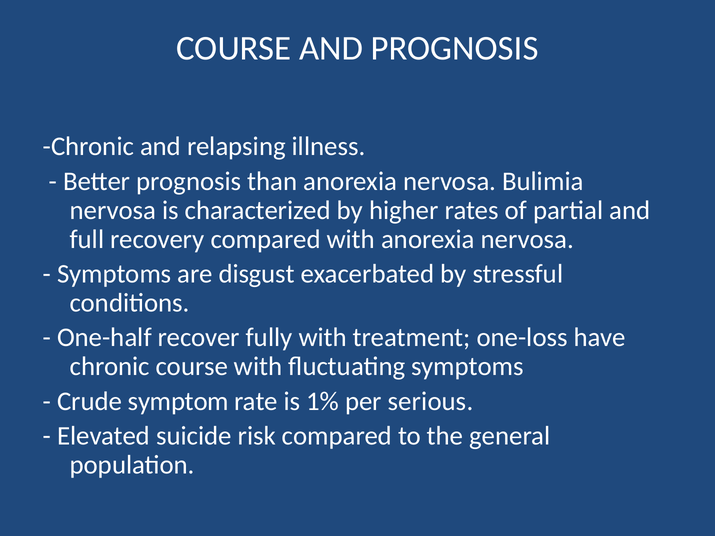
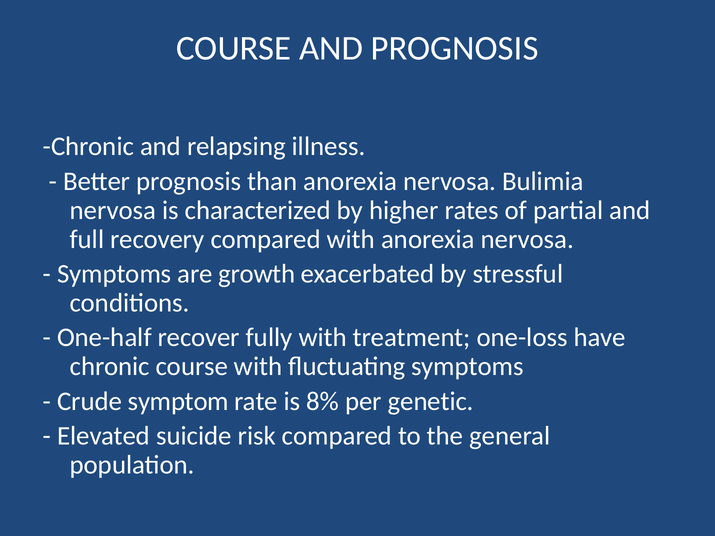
disgust: disgust -> growth (257, 274)
1%: 1% -> 8% (323, 401)
serious: serious -> genetic (431, 401)
